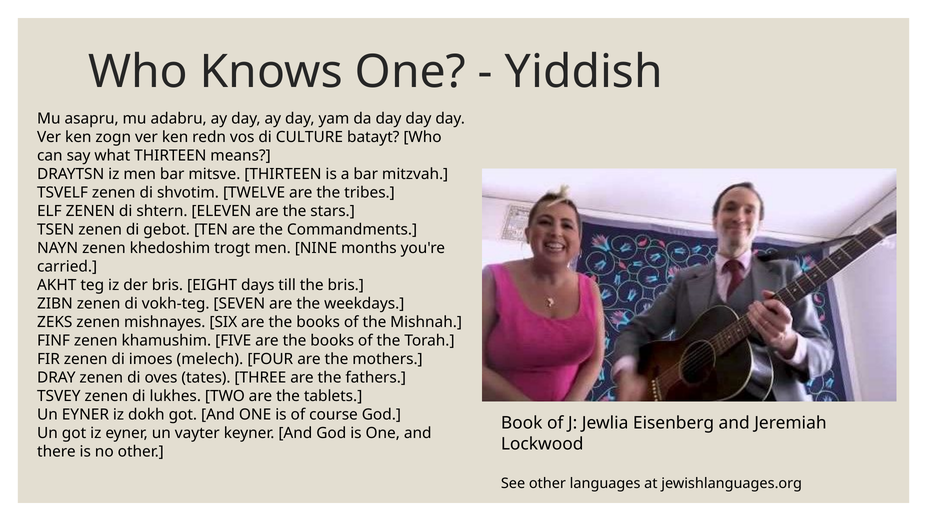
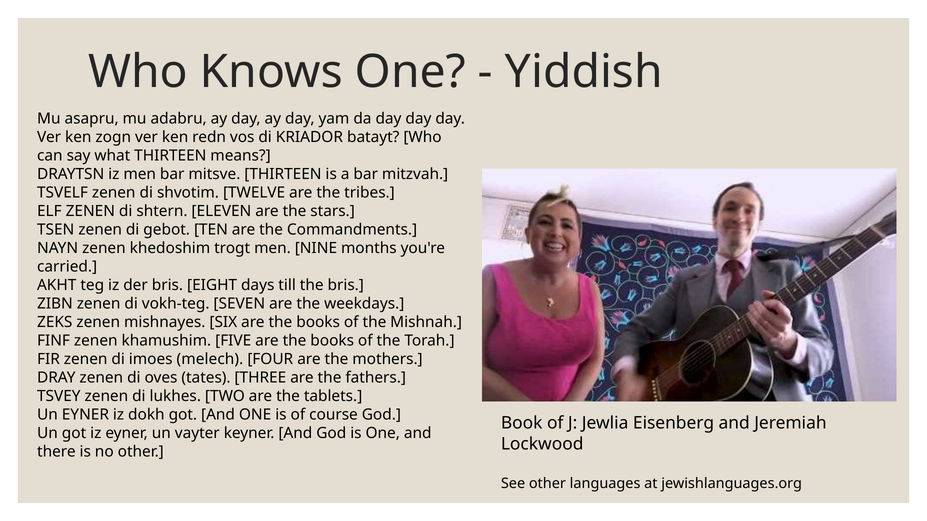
CULTURE: CULTURE -> KRIADOR (309, 137)
